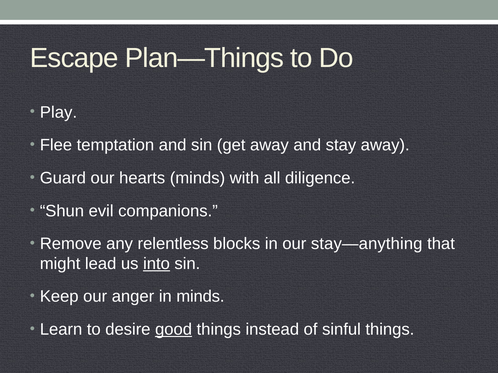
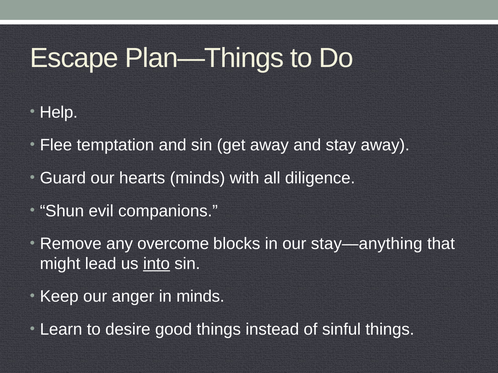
Play: Play -> Help (59, 112)
relentless: relentless -> overcome (173, 244)
good underline: present -> none (174, 330)
